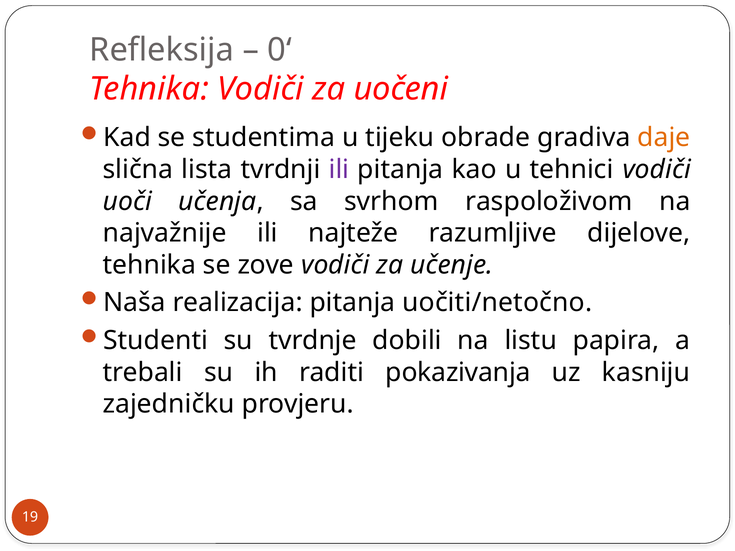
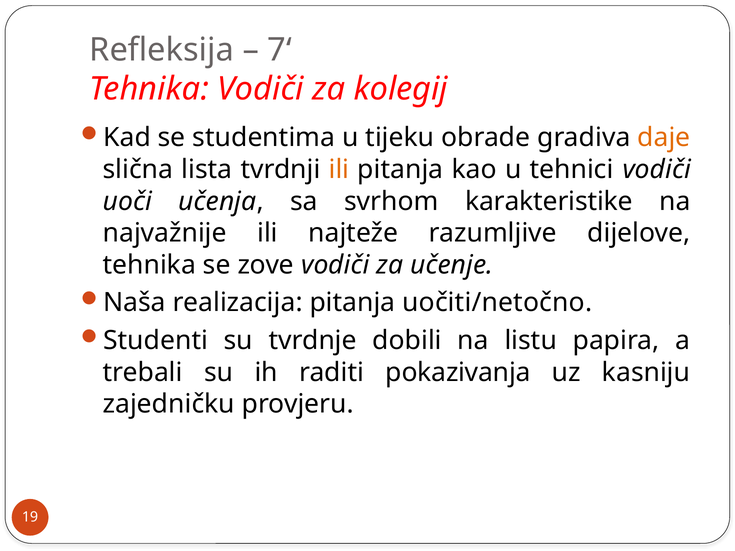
0‘: 0‘ -> 7‘ (280, 50)
uočeni: uočeni -> kolegij (401, 89)
ili colour: purple -> orange (339, 170)
raspoloživom: raspoloživom -> karakteristike (549, 201)
